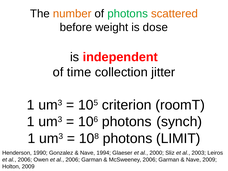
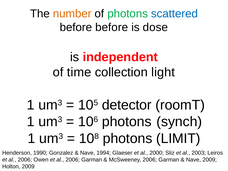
scattered colour: orange -> blue (174, 14)
before weight: weight -> before (112, 27)
jitter: jitter -> light (163, 72)
criterion: criterion -> detector (127, 105)
